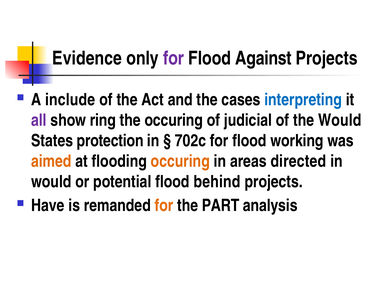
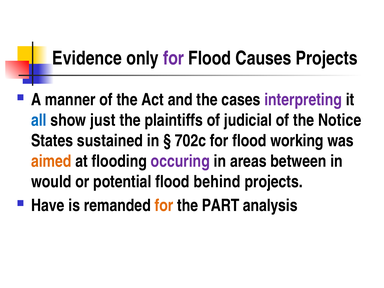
Against: Against -> Causes (263, 58)
include: include -> manner (70, 100)
interpreting colour: blue -> purple (303, 100)
all colour: purple -> blue (39, 120)
ring: ring -> just (103, 120)
the occuring: occuring -> plaintiffs (174, 120)
the Would: Would -> Notice (340, 120)
protection: protection -> sustained (110, 141)
occuring colour: orange -> purple (180, 161)
directed: directed -> between (298, 161)
